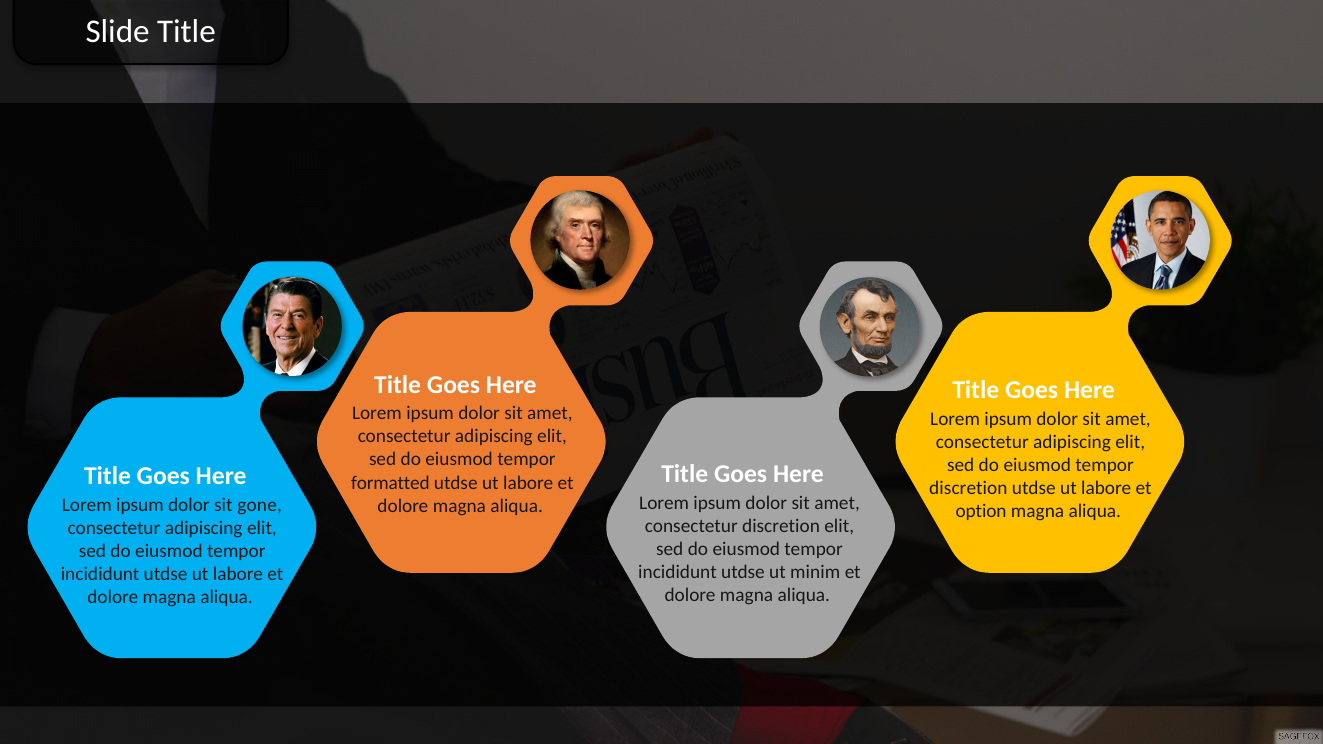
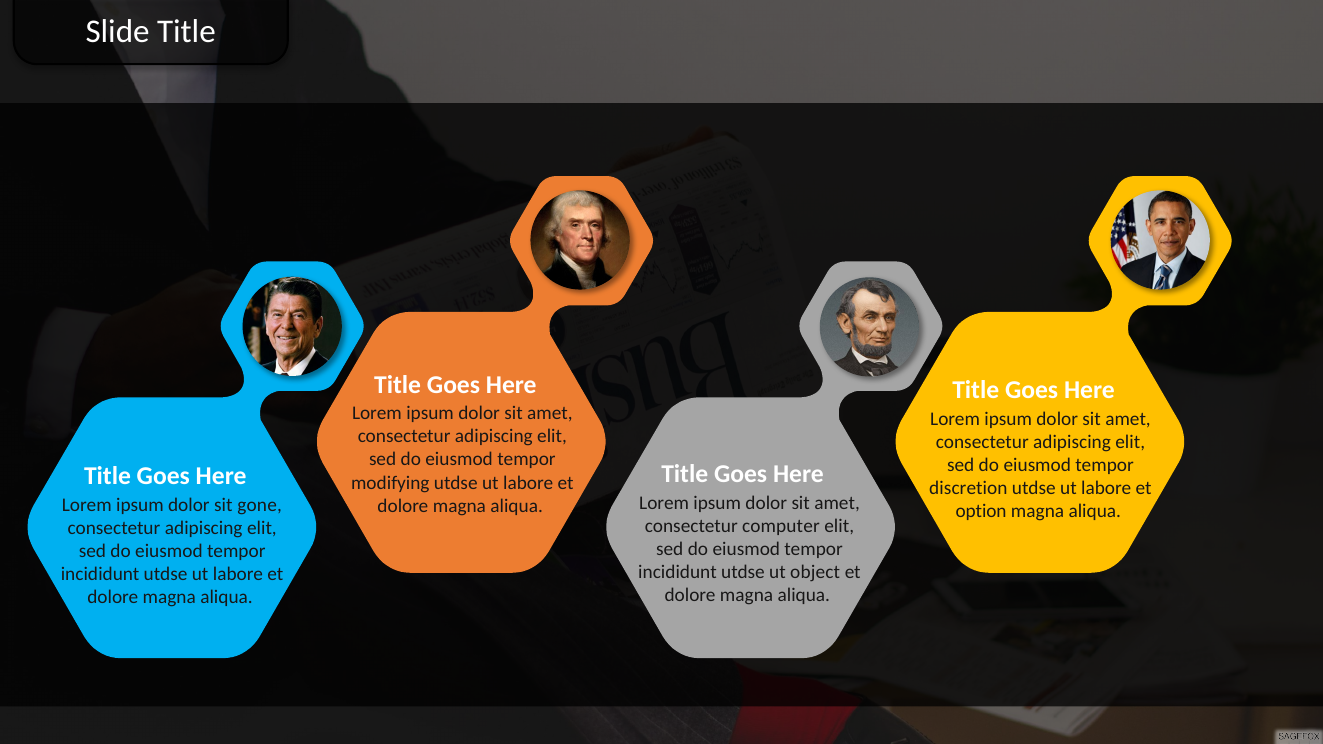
formatted: formatted -> modifying (390, 483)
consectetur discretion: discretion -> computer (781, 526)
minim: minim -> object (815, 572)
